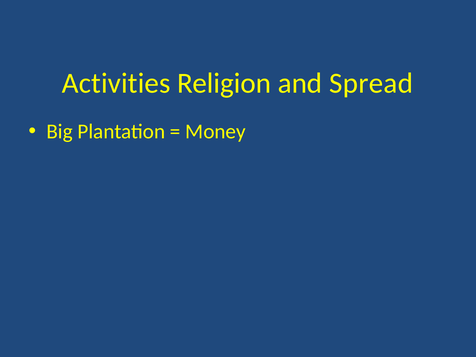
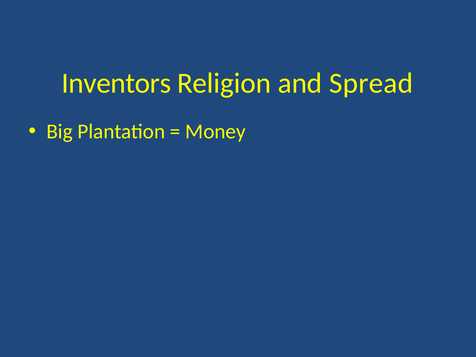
Activities: Activities -> Inventors (116, 83)
